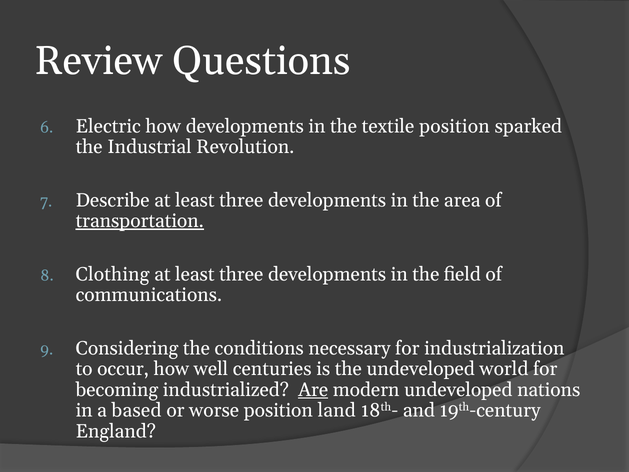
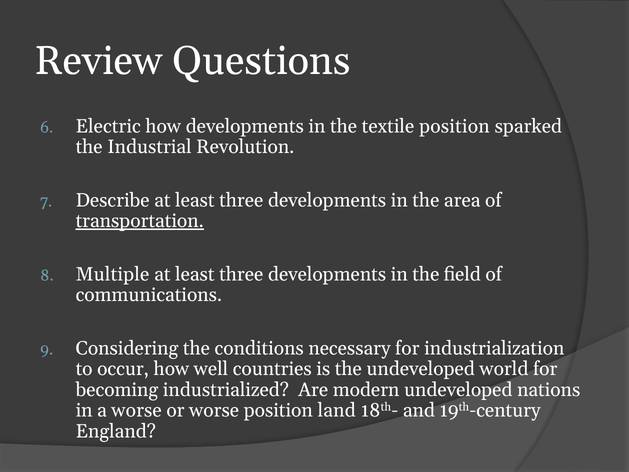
Clothing: Clothing -> Multiple (113, 274)
centuries: centuries -> countries (272, 369)
Are underline: present -> none (313, 390)
a based: based -> worse (137, 410)
